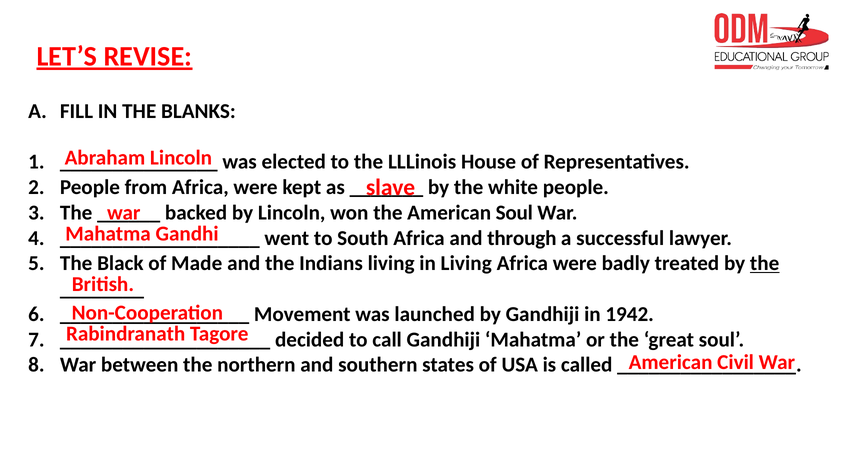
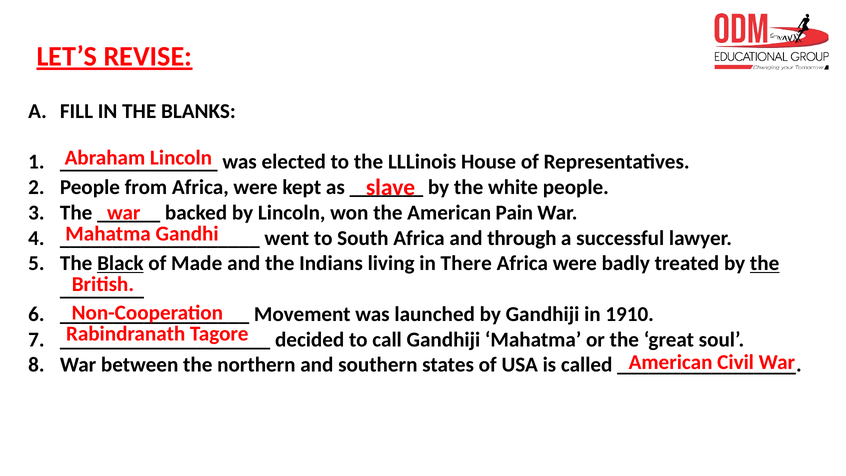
American Soul: Soul -> Pain (514, 213)
Black underline: none -> present (120, 263)
in Living: Living -> There (466, 263)
1942: 1942 -> 1910 (630, 314)
